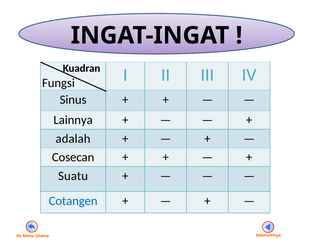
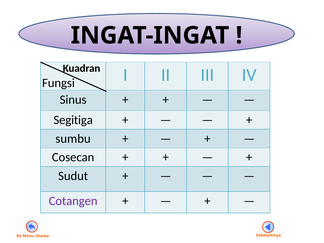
Lainnya: Lainnya -> Segitiga (73, 120)
adalah: adalah -> sumbu (73, 139)
Suatu: Suatu -> Sudut (73, 176)
Cotangen colour: blue -> purple (73, 201)
